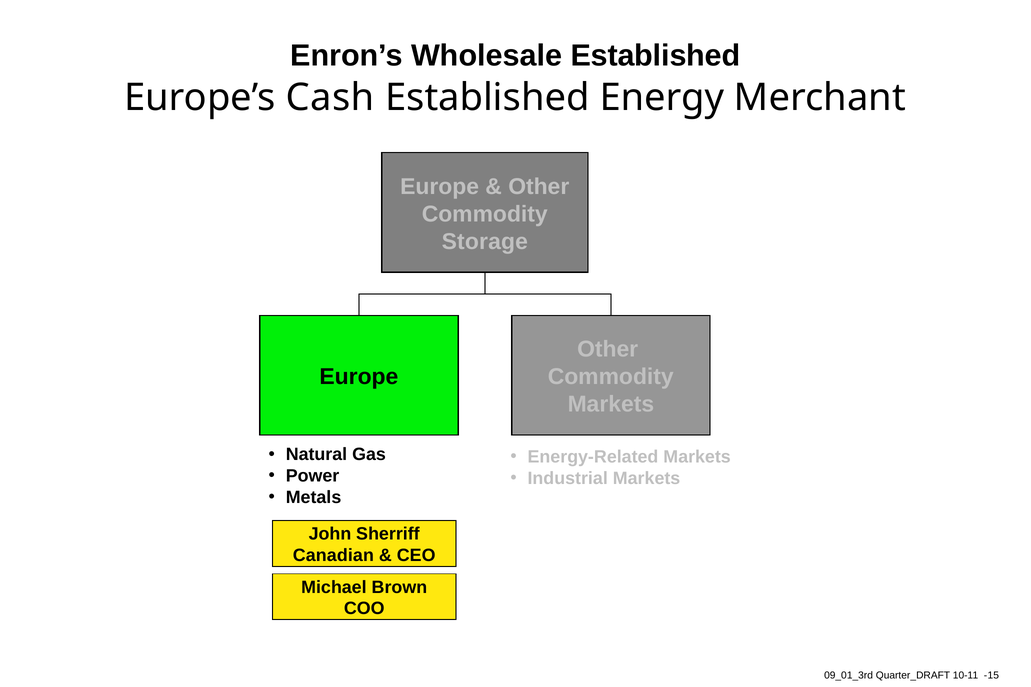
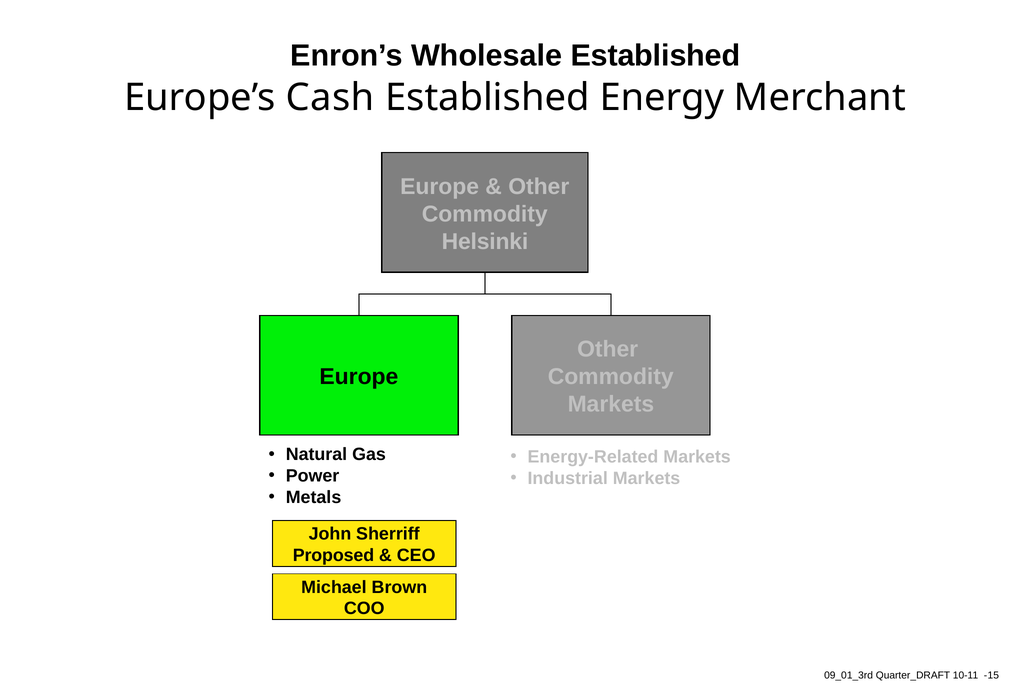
Storage: Storage -> Helsinki (485, 242)
Canadian: Canadian -> Proposed (333, 556)
